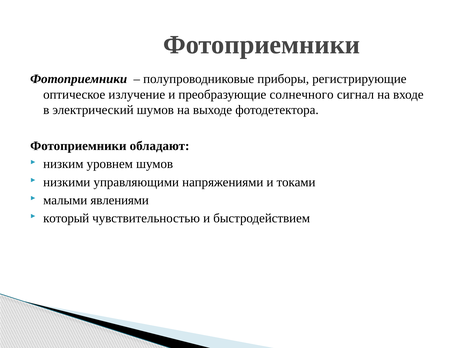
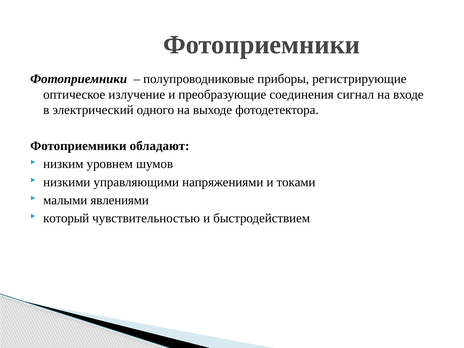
солнечного: солнечного -> соединения (302, 94)
электрический шумов: шумов -> одного (155, 110)
